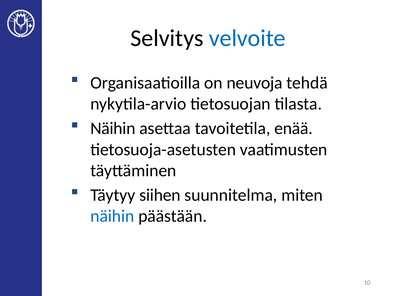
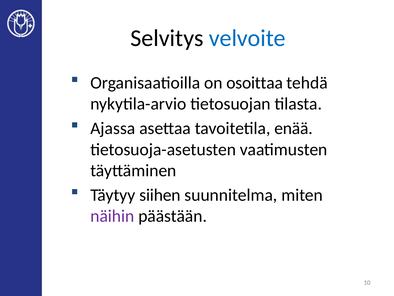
neuvoja: neuvoja -> osoittaa (255, 83)
Näihin: Näihin -> Ajassa (113, 128)
näihin colour: blue -> purple (112, 216)
